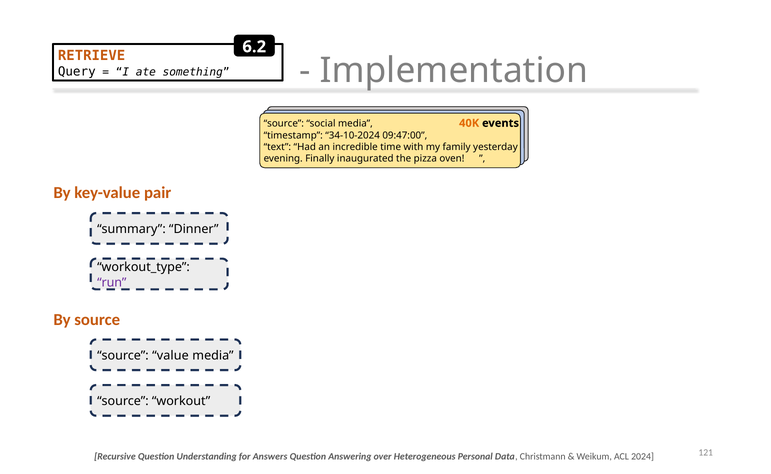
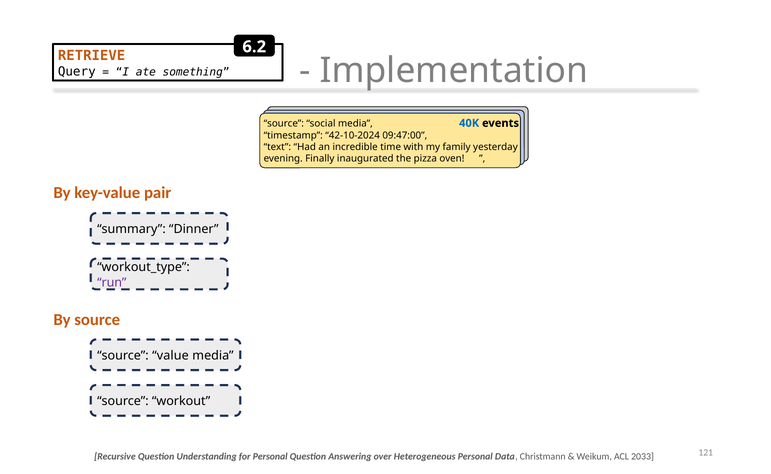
40K colour: orange -> blue (469, 123)
34-10-2024: 34-10-2024 -> 42-10-2024 (353, 135)
for Answers: Answers -> Personal (270, 457)
2024: 2024 -> 2033 (643, 457)
